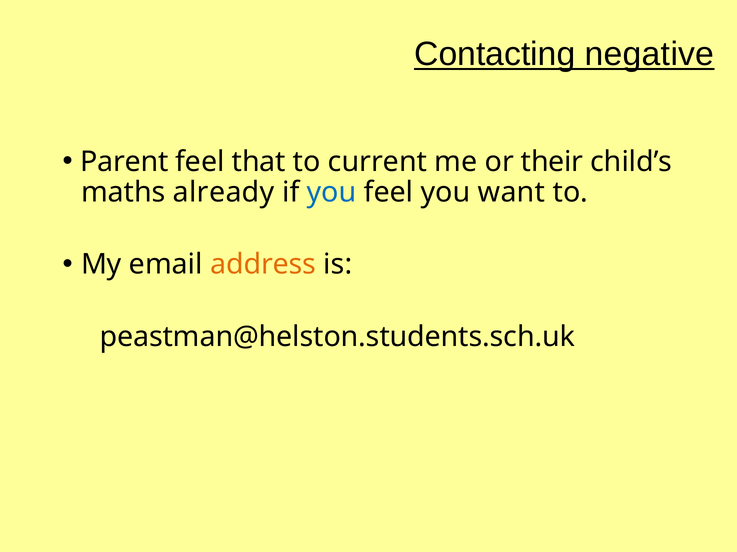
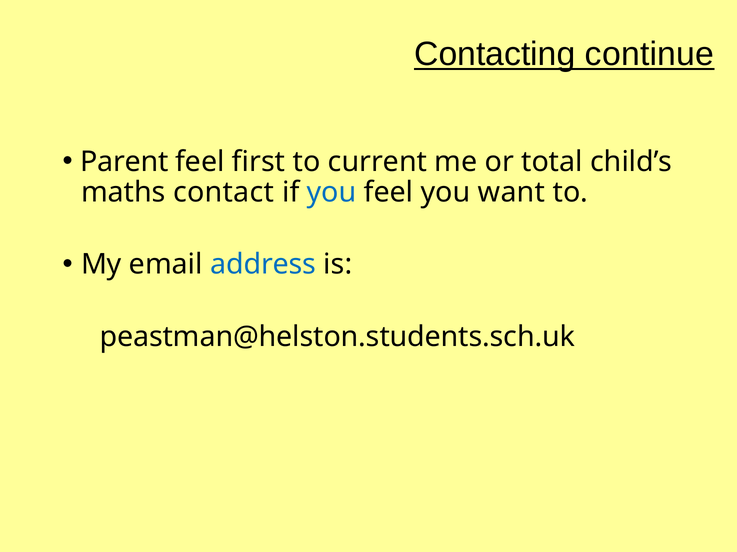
negative: negative -> continue (650, 54)
that: that -> first (259, 162)
their: their -> total (552, 162)
already: already -> contact (224, 193)
address colour: orange -> blue (263, 265)
